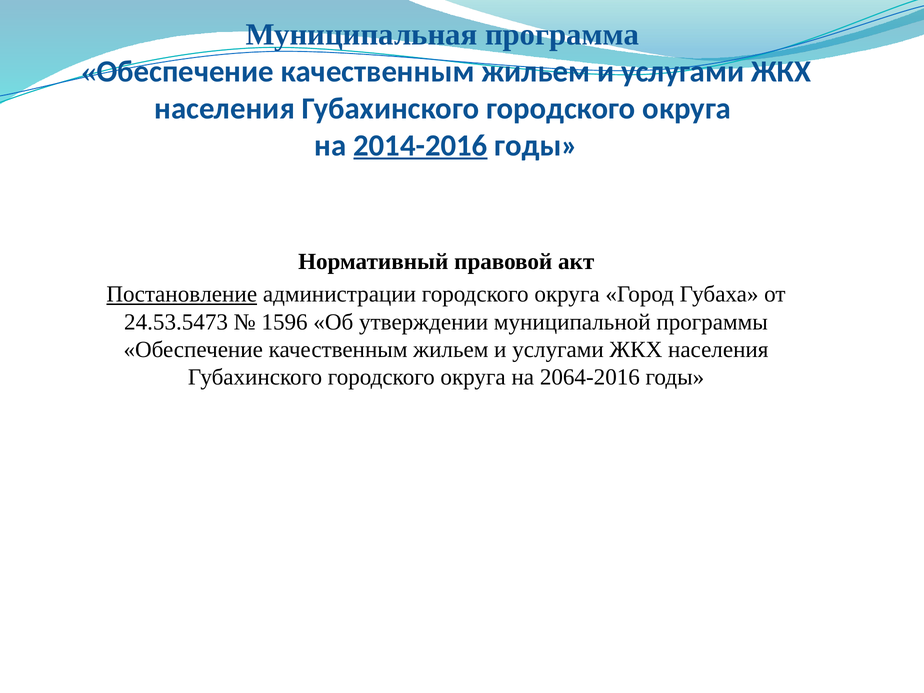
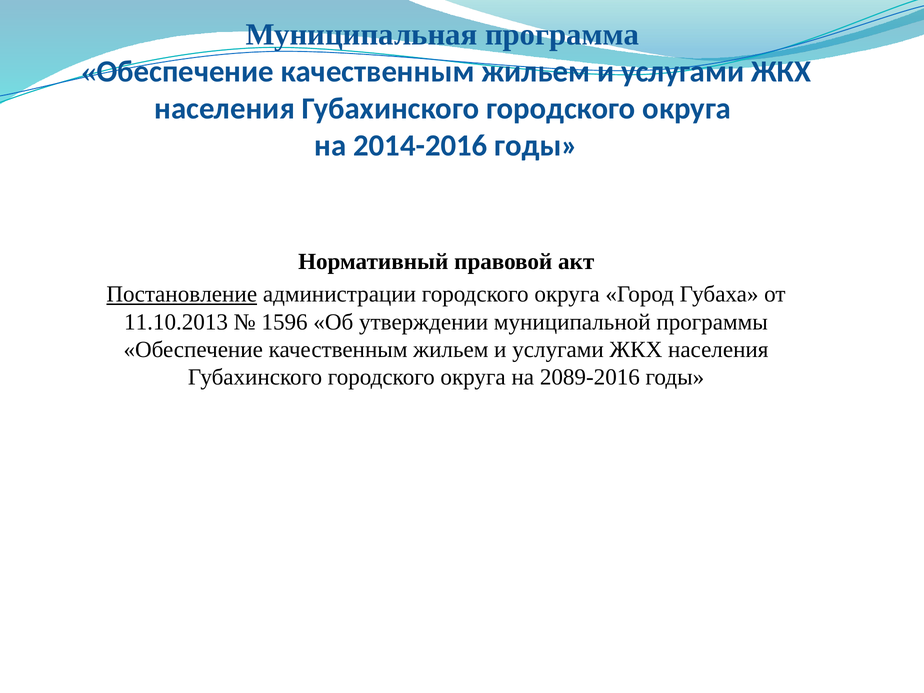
2014-2016 underline: present -> none (420, 145)
24.53.5473: 24.53.5473 -> 11.10.2013 (176, 322)
2064-2016: 2064-2016 -> 2089-2016 (590, 377)
